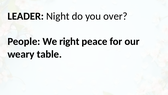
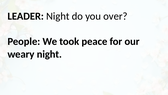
right: right -> took (69, 41)
weary table: table -> night (49, 54)
